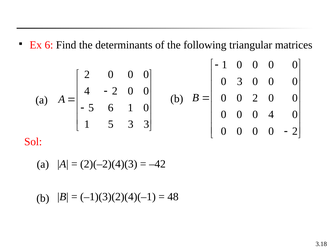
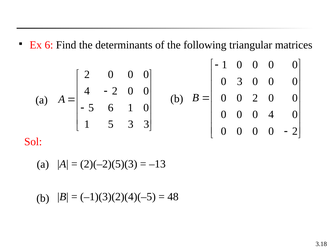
2)(–2)(4)(3: 2)(–2)(4)(3 -> 2)(–2)(5)(3 (109, 164)
–42: –42 -> –13 (157, 164)
–1)(3)(2)(4)(–1: –1)(3)(2)(4)(–1 -> –1)(3)(2)(4)(–5 (118, 197)
